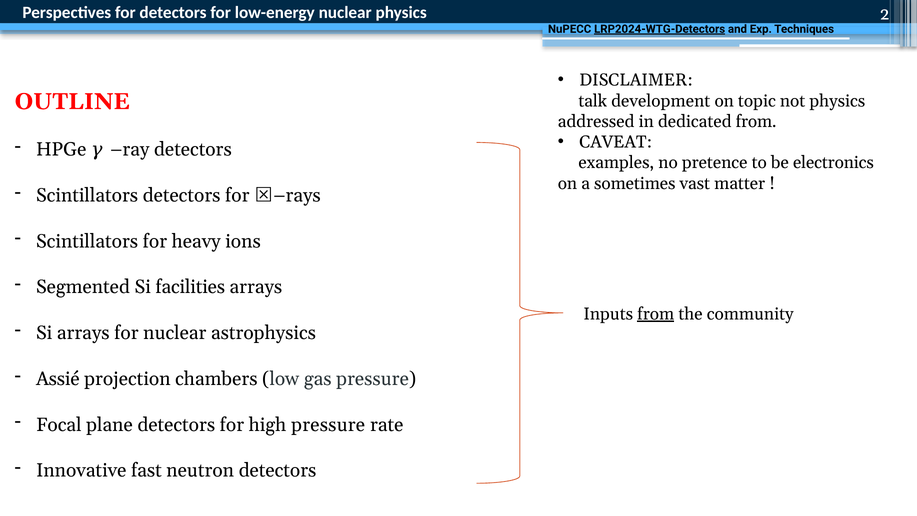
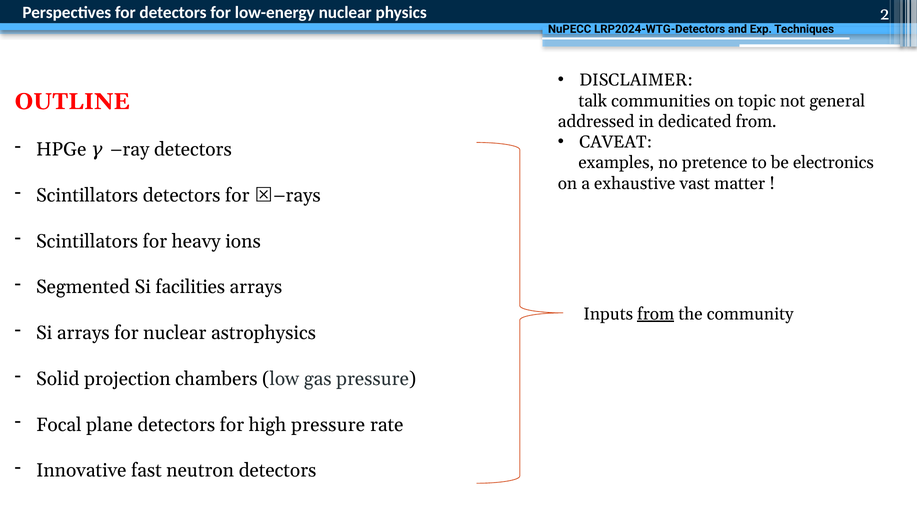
LRP2024-WTG-Detectors underline: present -> none (660, 29)
development: development -> communities (661, 101)
not physics: physics -> general (837, 101)
sometimes: sometimes -> exhaustive (635, 183)
Assié: Assié -> Solid (58, 379)
